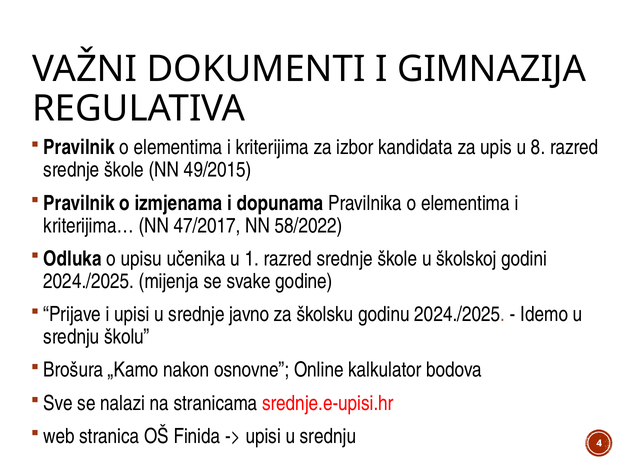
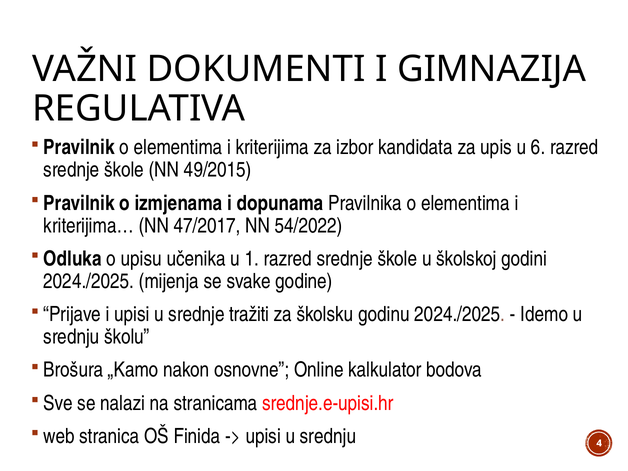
8: 8 -> 6 (538, 147)
58/2022: 58/2022 -> 54/2022 (309, 226)
javno: javno -> tražiti (249, 314)
